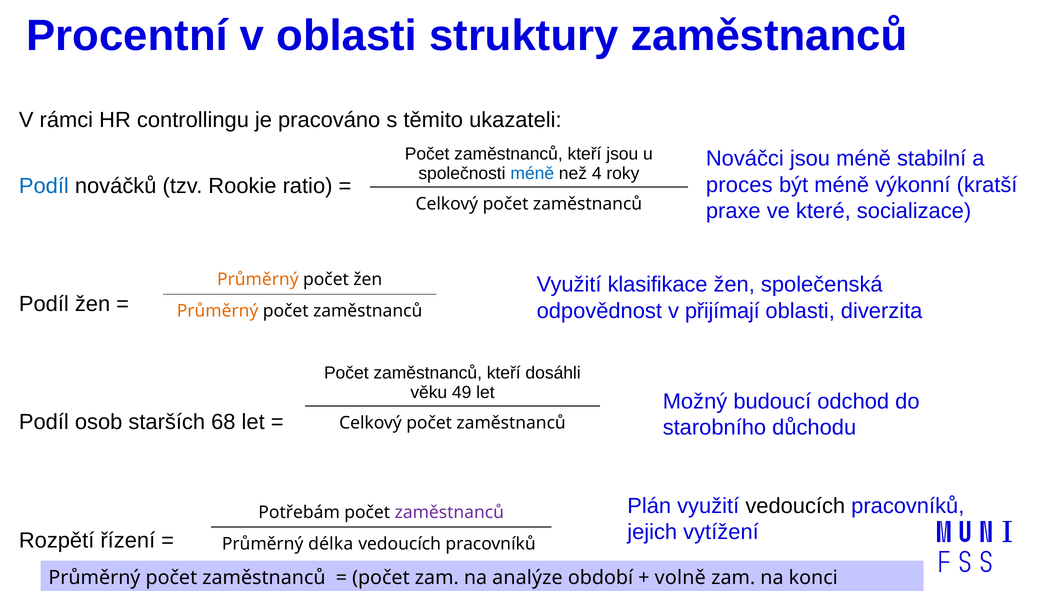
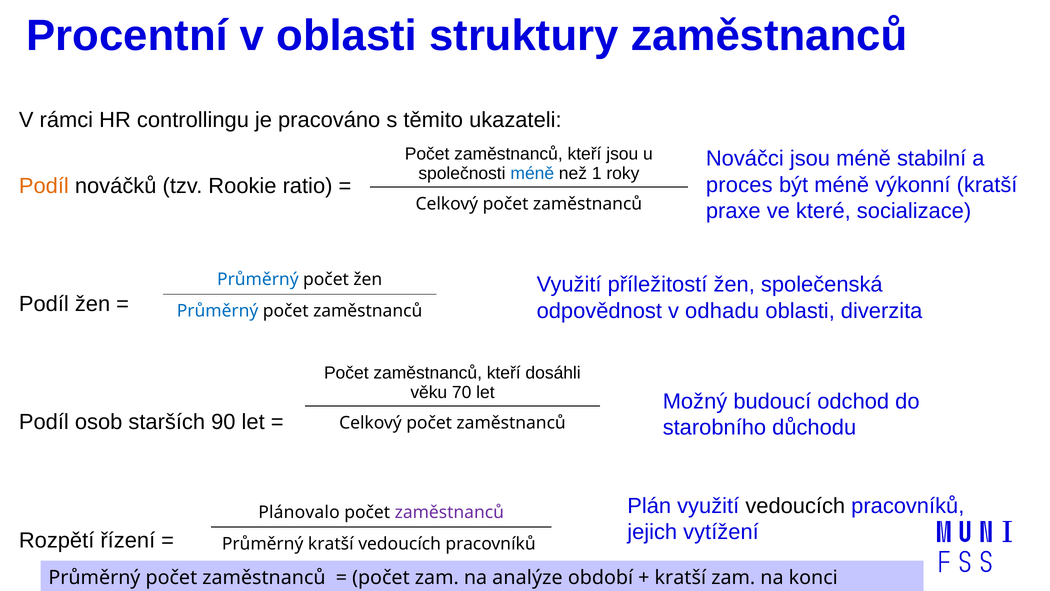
4: 4 -> 1 (597, 174)
Podíl colour: blue -> orange (44, 186)
klasifikace: klasifikace -> příležitostí (658, 284)
Průměrný colour: orange -> blue (258, 279)
přijímají: přijímají -> odhadu (722, 311)
Průměrný colour: orange -> blue (218, 311)
49: 49 -> 70 (462, 392)
68: 68 -> 90 (223, 422)
Potřebám: Potřebám -> Plánovalo (299, 512)
Průměrný délka: délka -> kratší (331, 544)
volně: volně -> kratší (680, 577)
